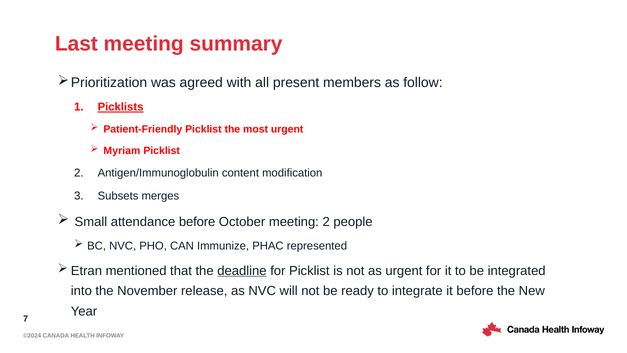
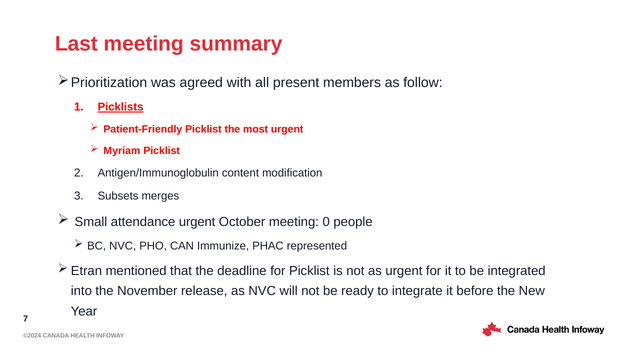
attendance before: before -> urgent (197, 222)
meeting 2: 2 -> 0 (326, 222)
deadline underline: present -> none (242, 270)
